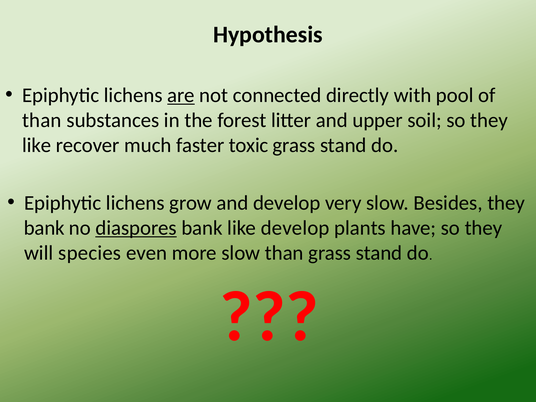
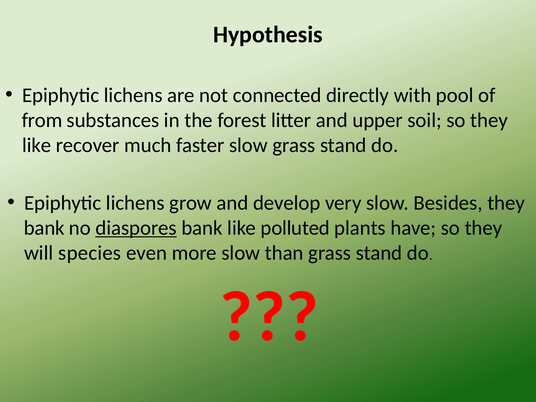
are underline: present -> none (181, 95)
than: than -> from (42, 120)
faster toxic: toxic -> slow (248, 145)
like develop: develop -> polluted (295, 228)
